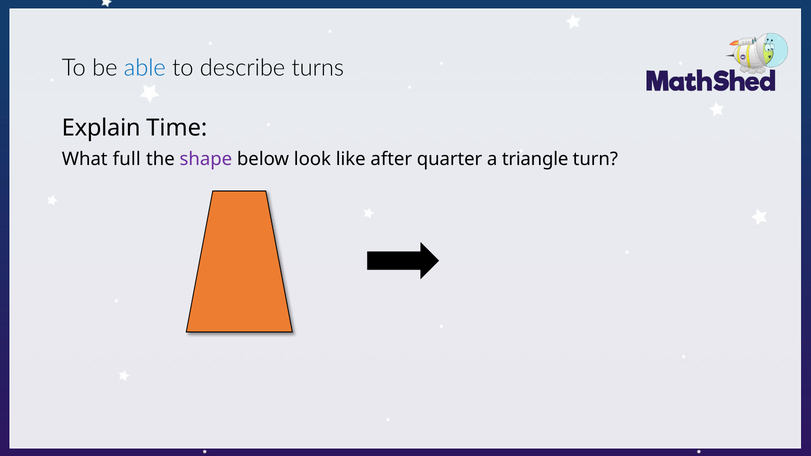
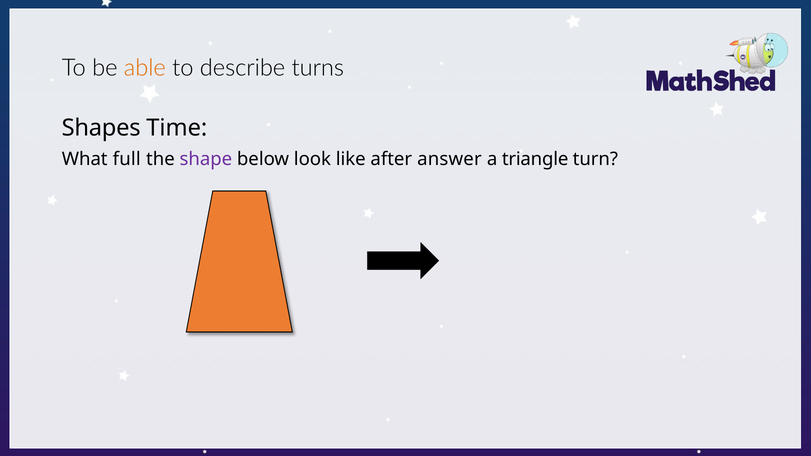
able colour: blue -> orange (145, 68)
Explain: Explain -> Shapes (101, 128)
quarter: quarter -> answer (449, 159)
